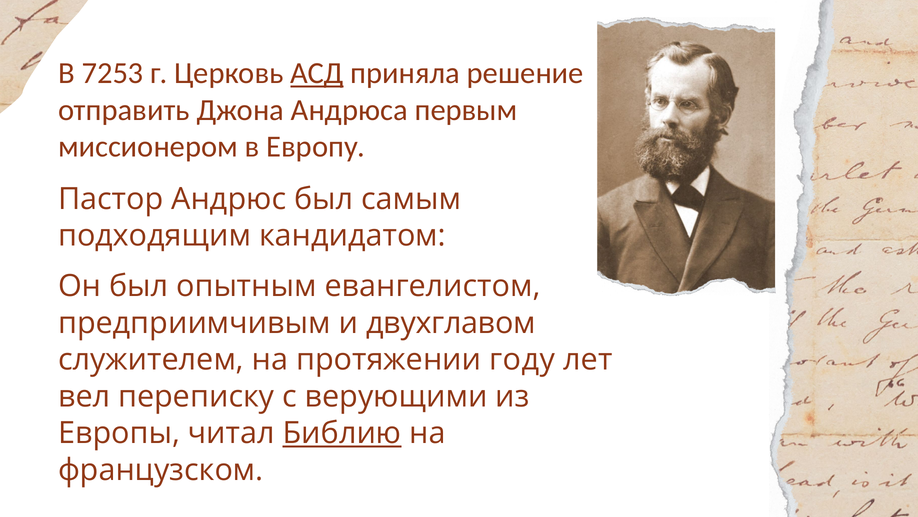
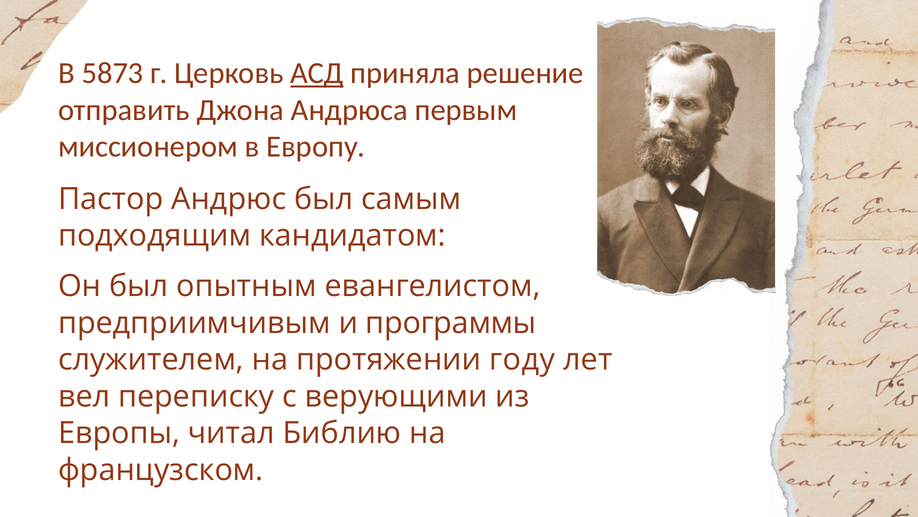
7253: 7253 -> 5873 (113, 73)
двухглавом: двухглавом -> программы (451, 323)
Библию underline: present -> none (342, 433)
